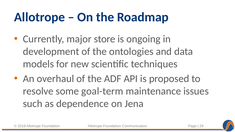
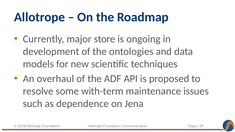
goal-term: goal-term -> with-term (102, 91)
